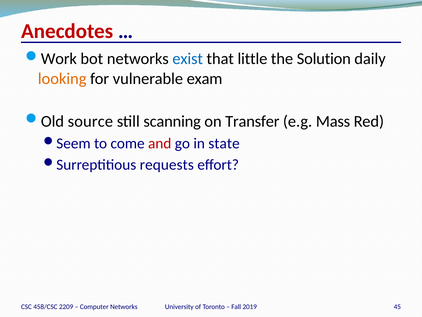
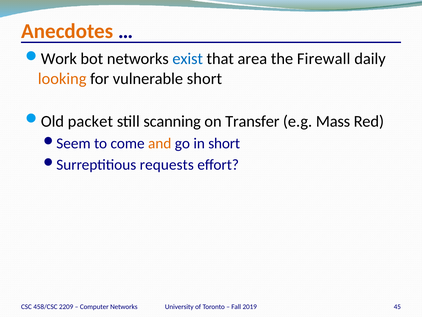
Anecdotes colour: red -> orange (67, 31)
little: little -> area (252, 59)
Solution: Solution -> Firewall (324, 59)
vulnerable exam: exam -> short (204, 79)
source: source -> packet (90, 121)
and colour: red -> orange (160, 143)
in state: state -> short (224, 143)
